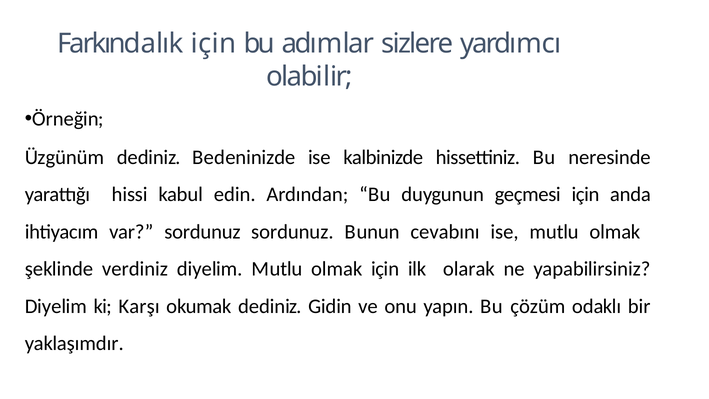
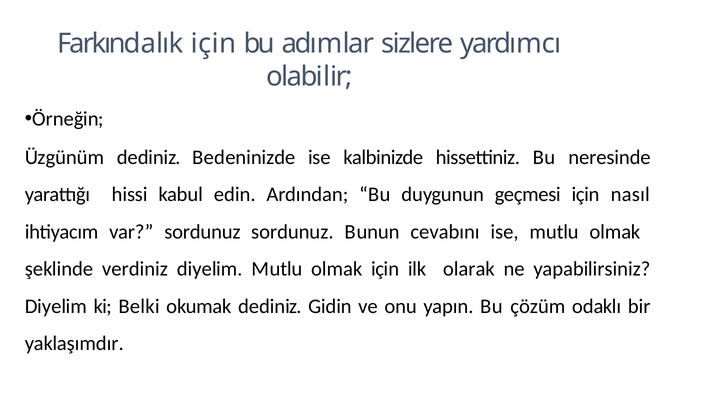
anda: anda -> nasıl (630, 194)
Karşı: Karşı -> Belki (139, 306)
